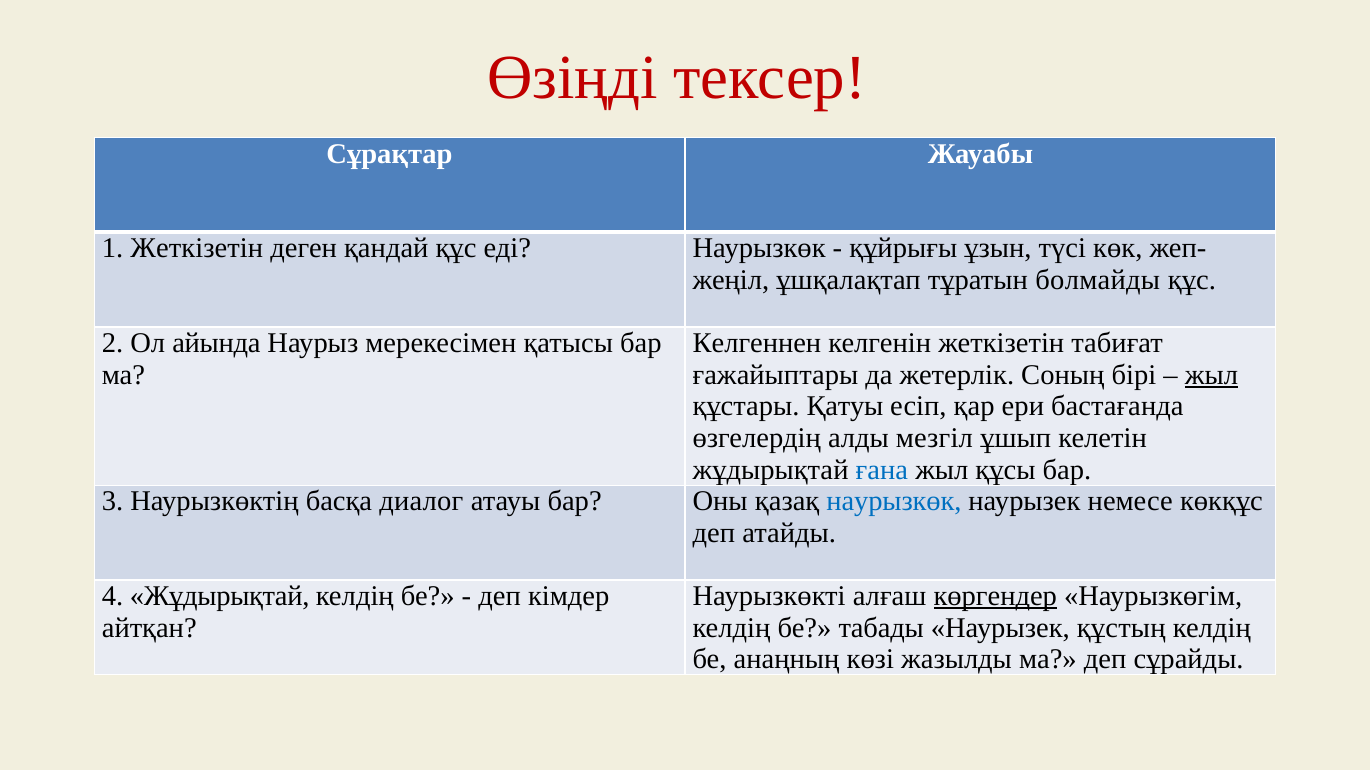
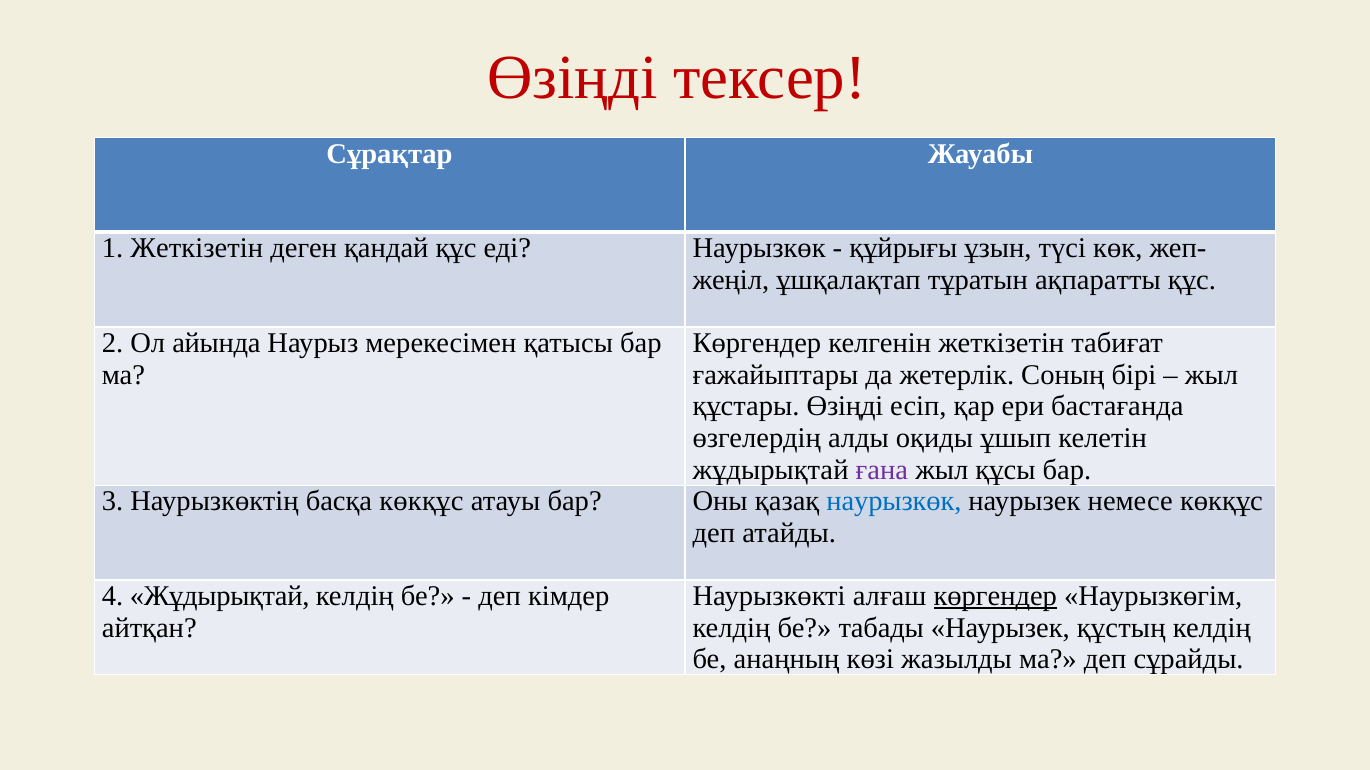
болмайды: болмайды -> ақпаратты (1098, 280)
Келгеннен: Келгеннен -> Көргендер (757, 343)
жыл underline: present -> none (1211, 375)
құстары Қатуы: Қатуы -> Өзіңді (845, 407)
мезгіл: мезгіл -> оқиды (935, 438)
ғана colour: blue -> purple (882, 470)
басқа диалог: диалог -> көкқұс (421, 502)
